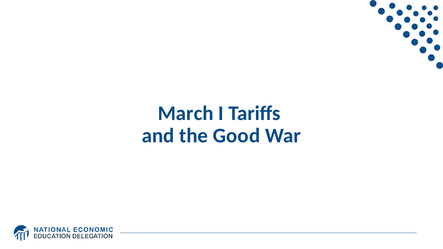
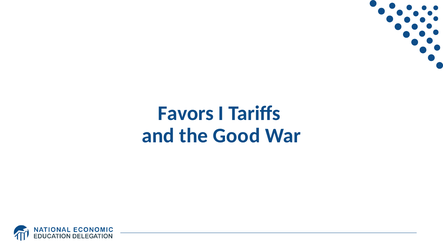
March: March -> Favors (186, 113)
